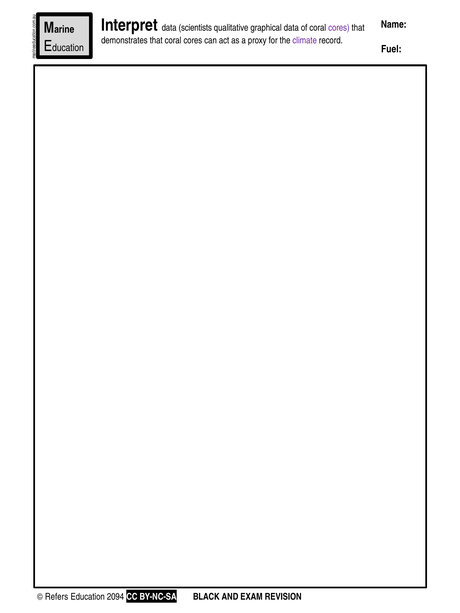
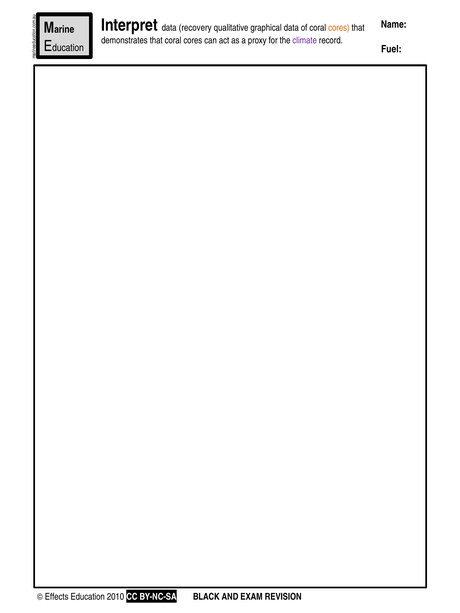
scientists: scientists -> recovery (195, 28)
cores colour: purple -> orange (339, 28)
Refers: Refers -> Effects (57, 597)
2094: 2094 -> 2010 (115, 597)
